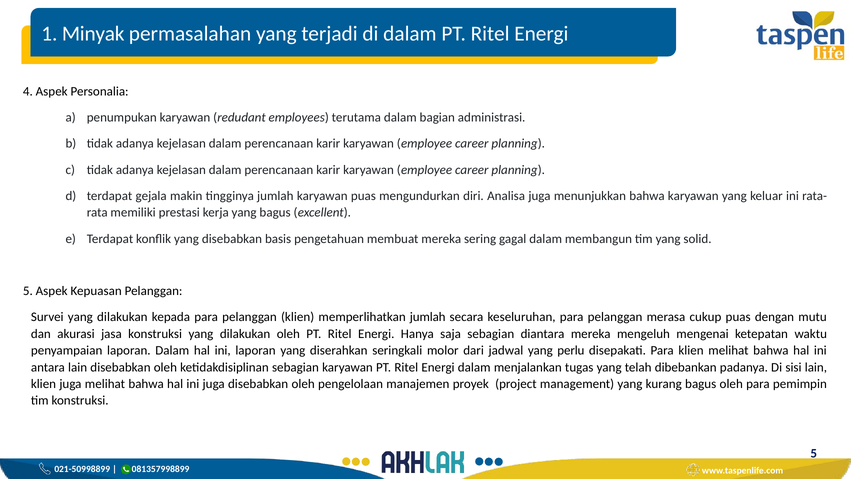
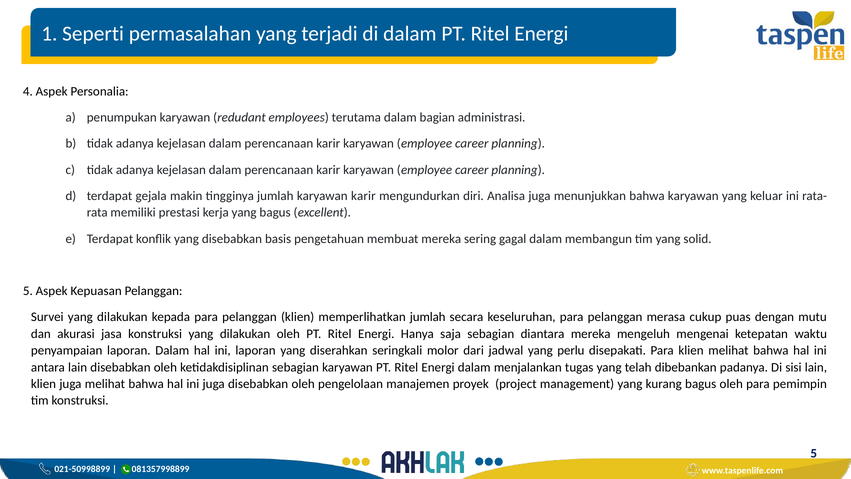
Minyak: Minyak -> Seperti (93, 34)
karyawan puas: puas -> karir (363, 196)
